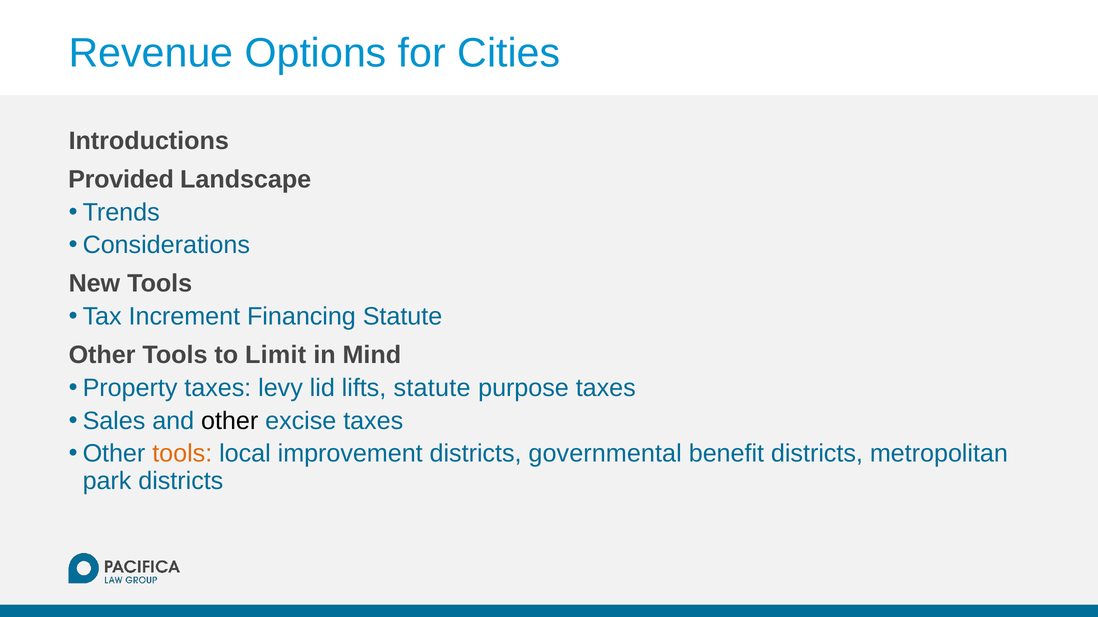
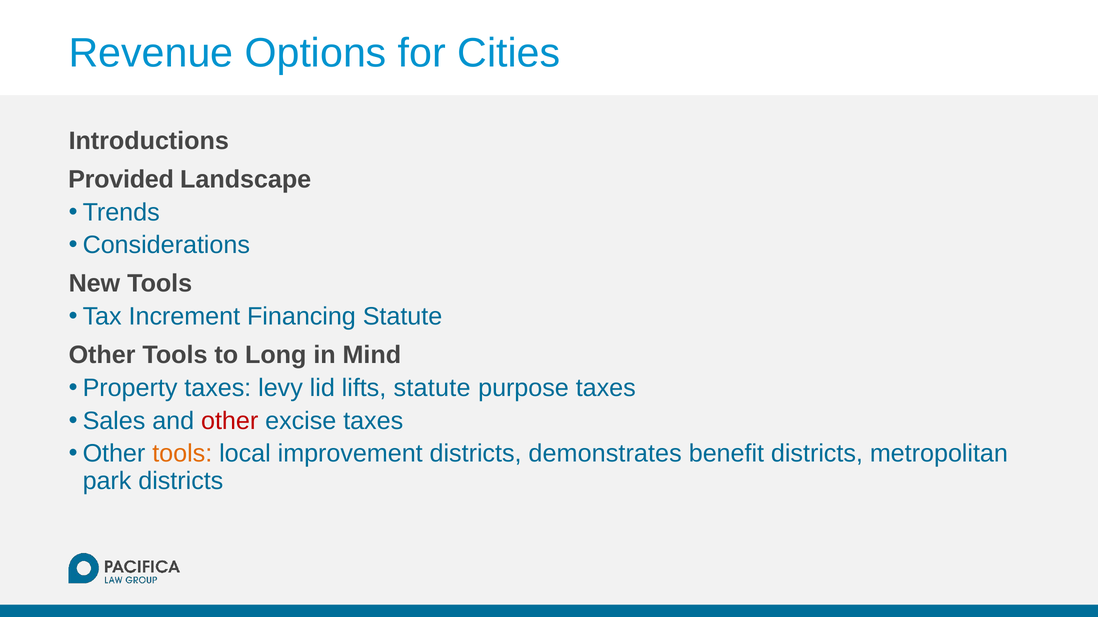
Limit: Limit -> Long (276, 355)
other colour: black -> red (230, 421)
governmental: governmental -> demonstrates (605, 454)
